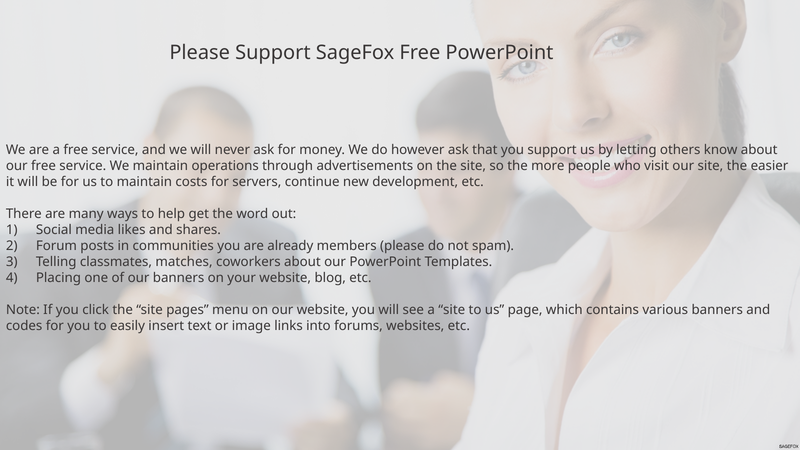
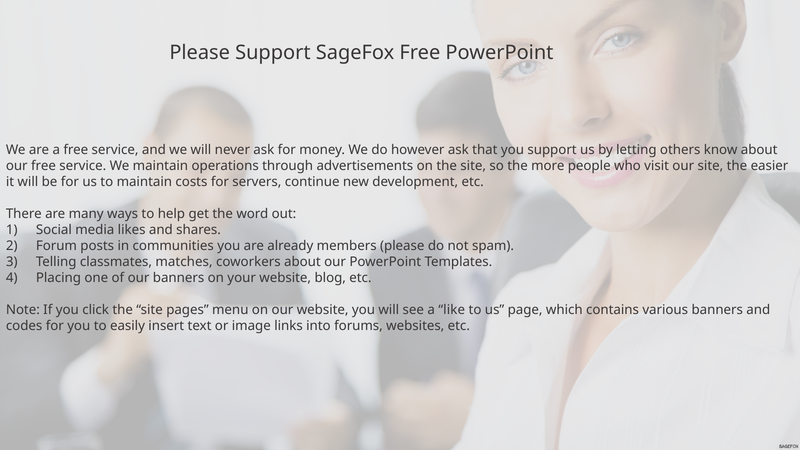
a site: site -> like (452, 310)
